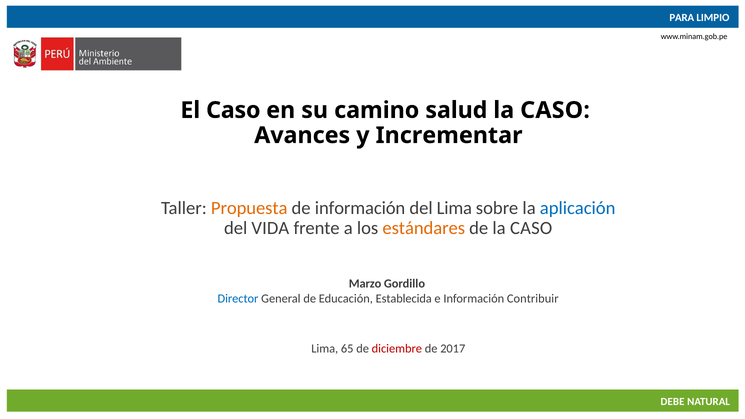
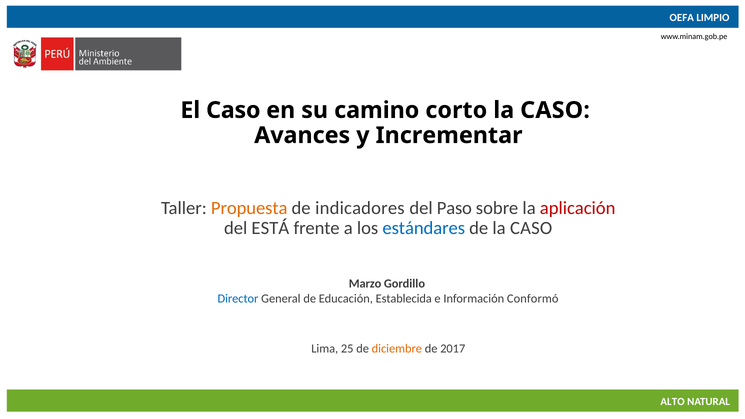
PARA: PARA -> OEFA (682, 18)
salud: salud -> corto (456, 110)
de información: información -> indicadores (360, 208)
del Lima: Lima -> Paso (454, 208)
aplicación colour: blue -> red (578, 208)
VIDA: VIDA -> ESTÁ (270, 228)
estándares colour: orange -> blue (424, 228)
Contribuir: Contribuir -> Conformó (533, 299)
65: 65 -> 25 (347, 348)
diciembre colour: red -> orange (397, 348)
DEBE: DEBE -> ALTO (673, 402)
